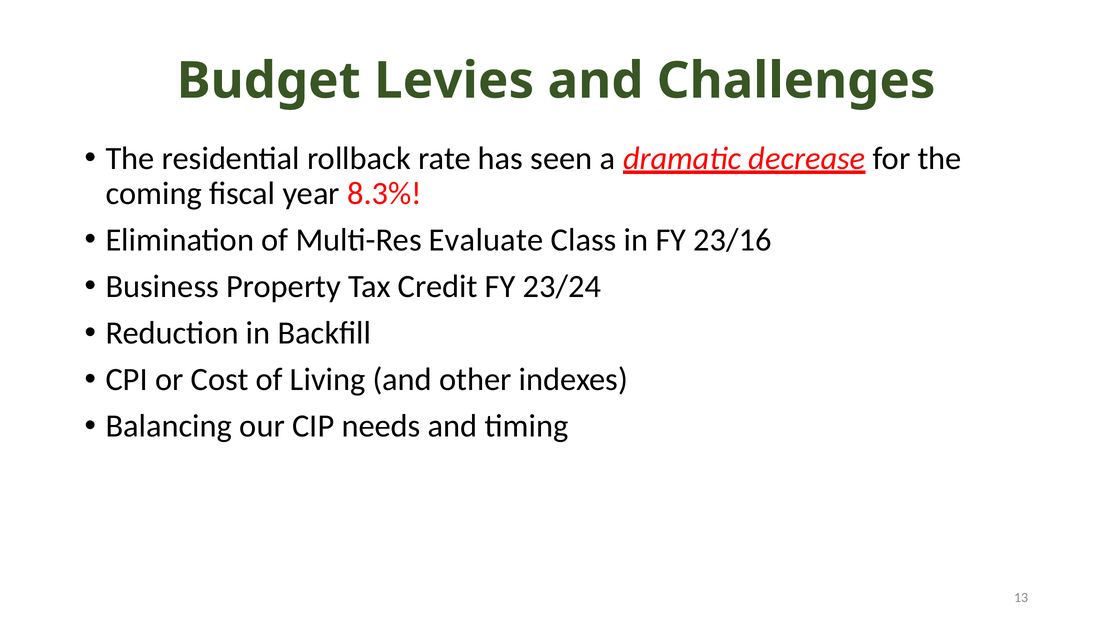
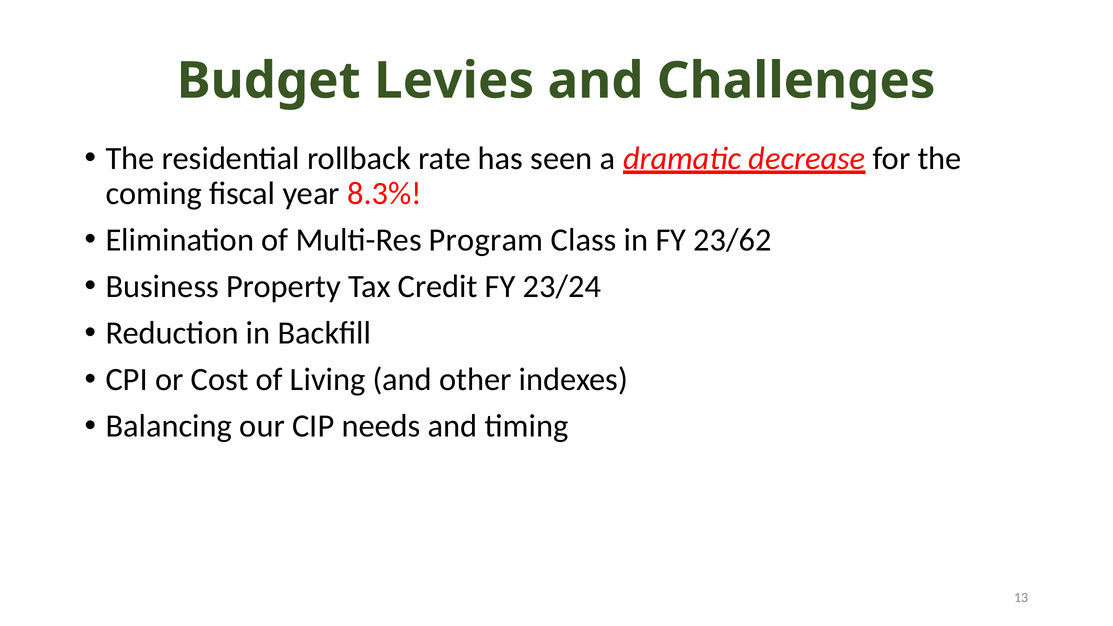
Evaluate: Evaluate -> Program (486, 240)
23/16: 23/16 -> 23/62 (733, 240)
